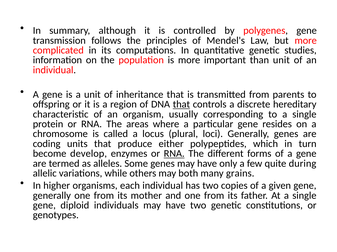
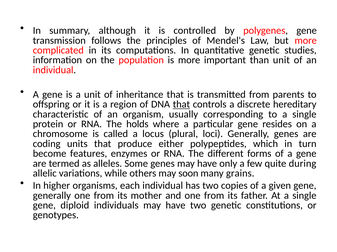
areas: areas -> holds (137, 124)
develop: develop -> features (89, 154)
RNA underline: present -> none (174, 154)
both: both -> soon (188, 174)
